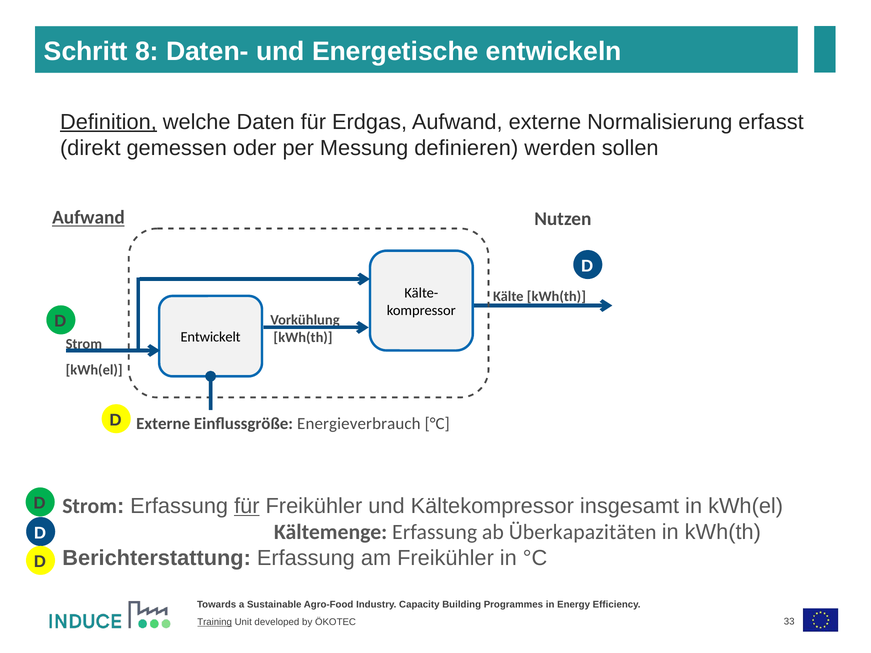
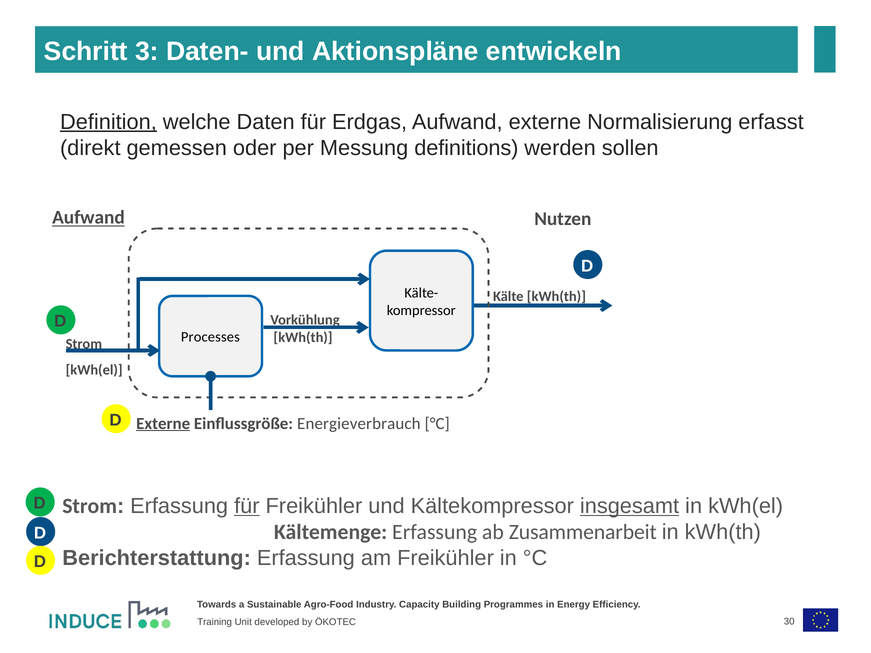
8: 8 -> 3 (147, 51)
Energetische: Energetische -> Aktionspläne (395, 51)
definieren: definieren -> definitions (466, 148)
Entwickelt: Entwickelt -> Processes (210, 337)
Externe underline: none -> present (163, 424)
insgesamt underline: none -> present (630, 506)
Überkapazitäten: Überkapazitäten -> Zusammenarbeit (583, 532)
Training underline: present -> none (215, 622)
33: 33 -> 30 (789, 622)
